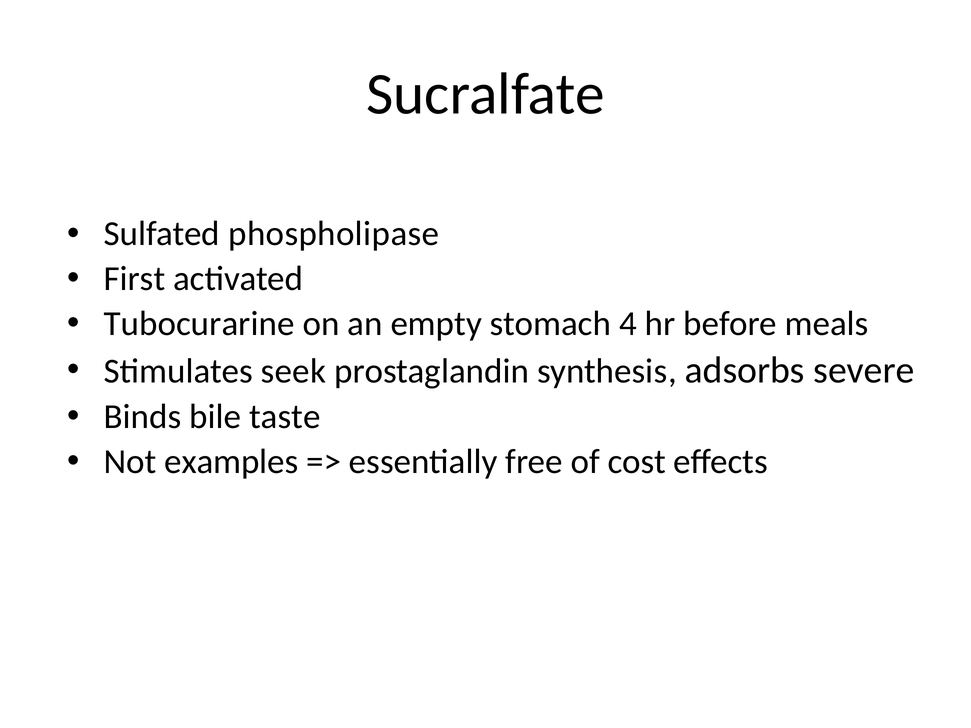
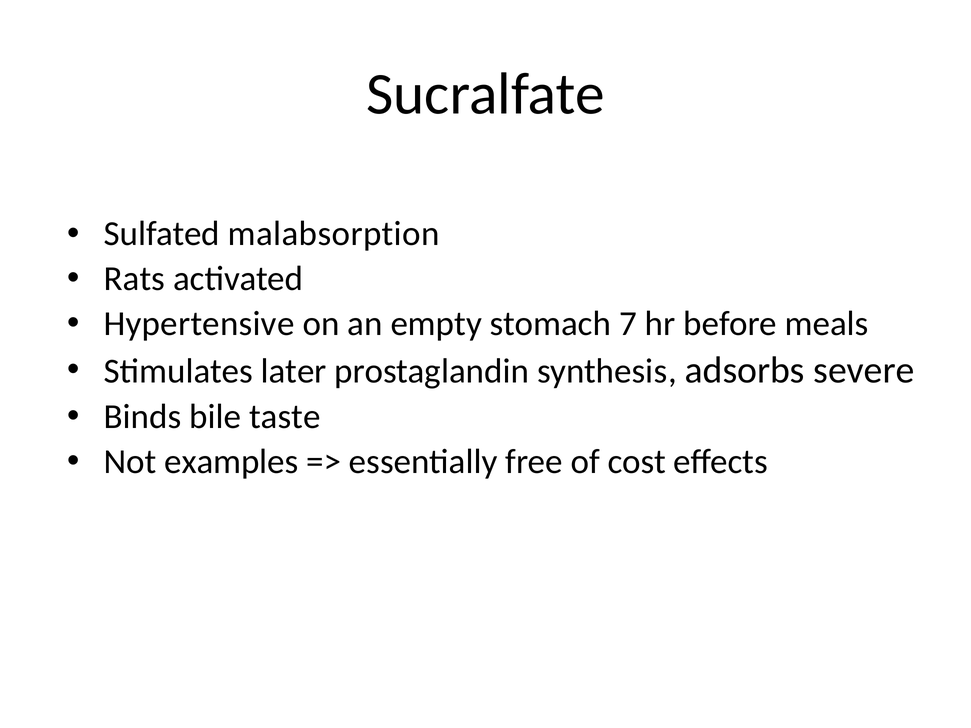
phospholipase: phospholipase -> malabsorption (334, 234)
First: First -> Rats (134, 279)
Tubocurarine: Tubocurarine -> Hypertensive (199, 324)
4: 4 -> 7 (628, 324)
seek: seek -> later (294, 371)
